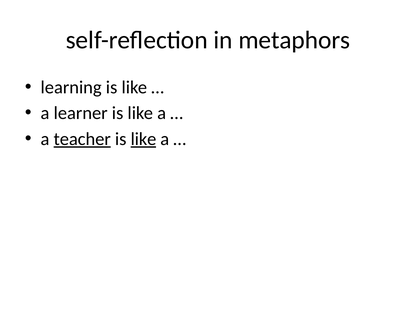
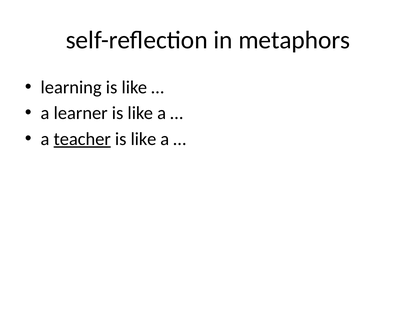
like underline: present -> none (143, 139)
